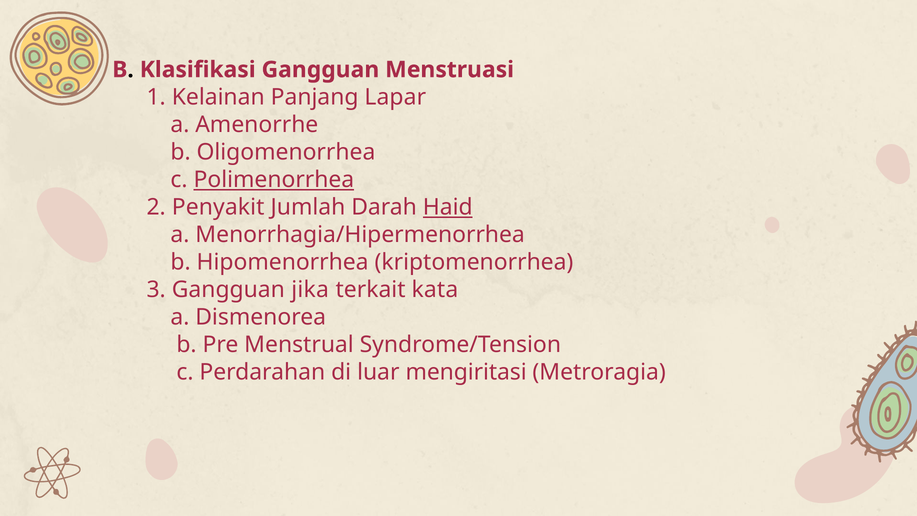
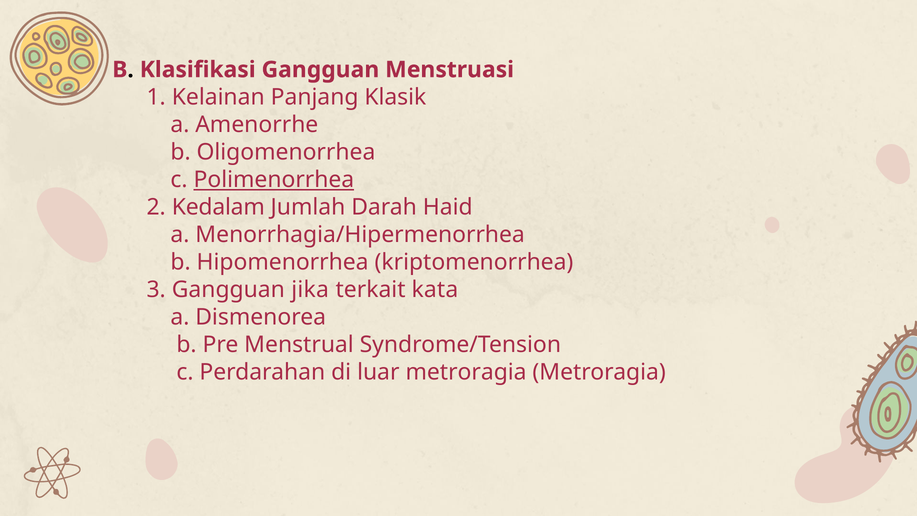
Lapar: Lapar -> Klasik (395, 97)
Penyakit: Penyakit -> Kedalam (218, 207)
Haid underline: present -> none (448, 207)
luar mengiritasi: mengiritasi -> metroragia (466, 372)
